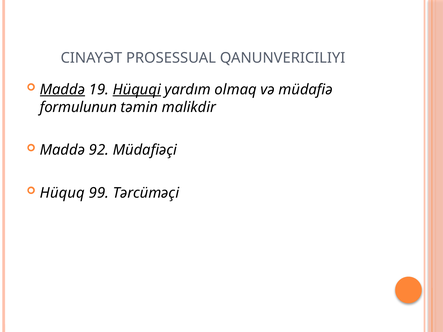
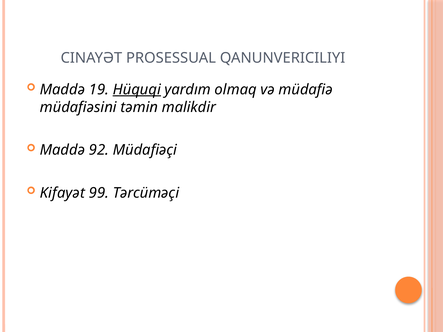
Maddə underline: present -> none (62, 90)
formulunun: formulunun -> müdafiəsini (78, 107)
Hüquq: Hüquq -> Kifayət (62, 193)
